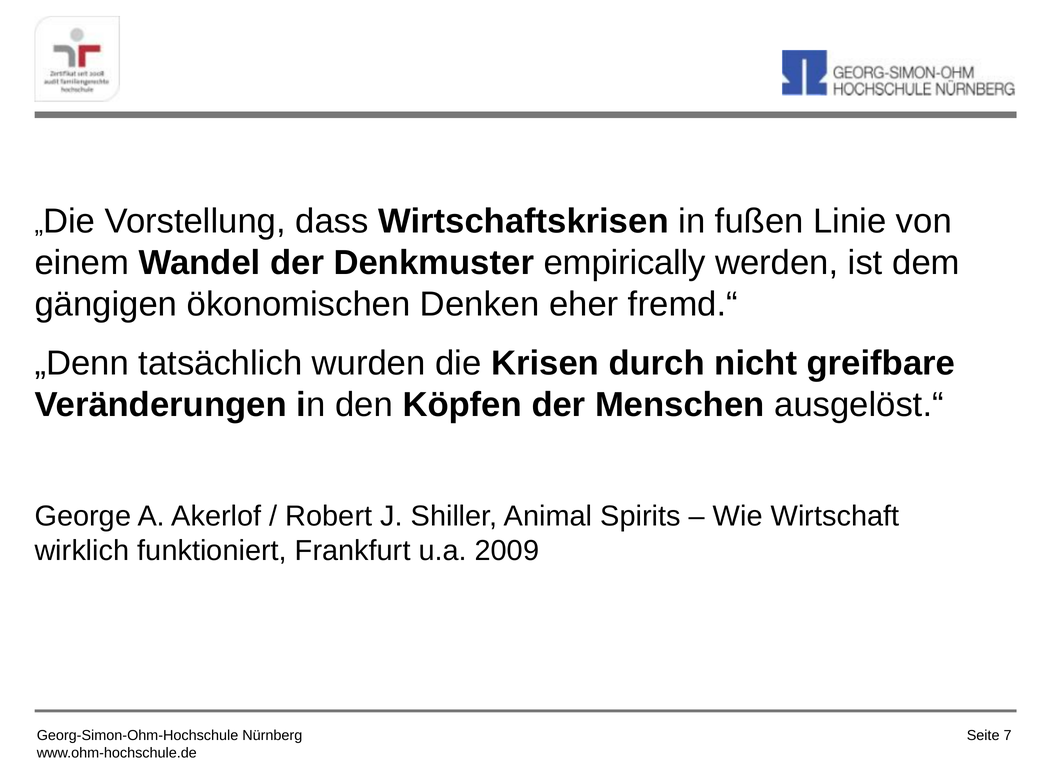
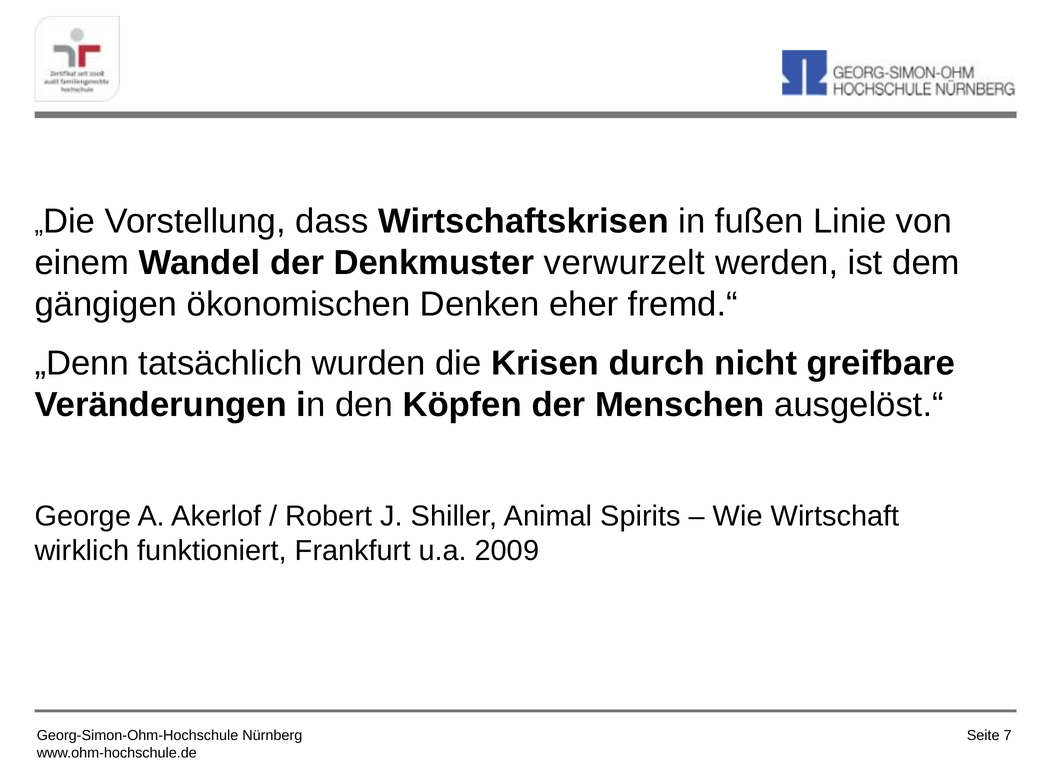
empirically: empirically -> verwurzelt (624, 263)
